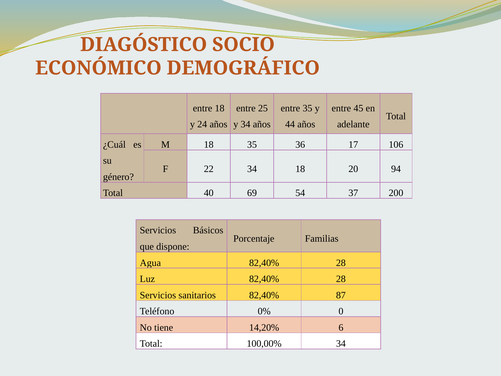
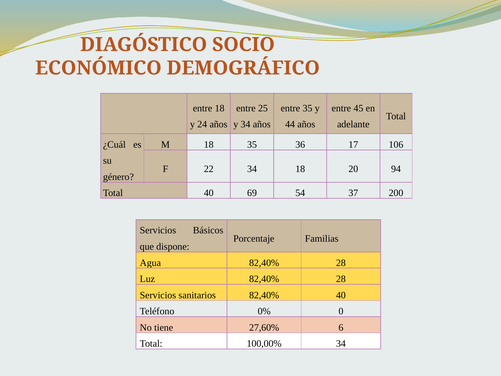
82,40% 87: 87 -> 40 (341, 295)
14,20%: 14,20% -> 27,60% (264, 327)
